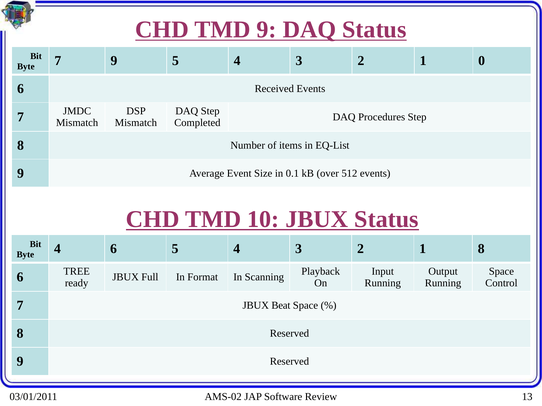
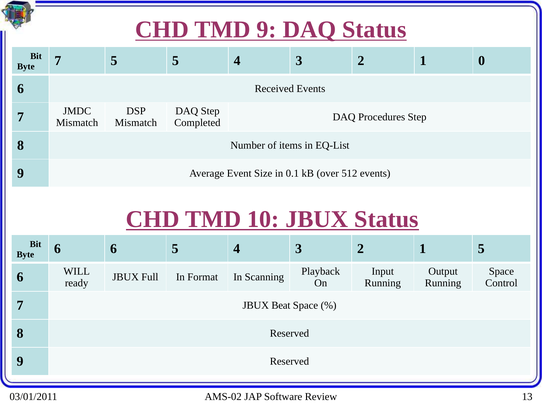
7 9: 9 -> 5 (114, 61)
Byte 4: 4 -> 6 (57, 249)
1 8: 8 -> 5 (481, 249)
TREE: TREE -> WILL (77, 272)
